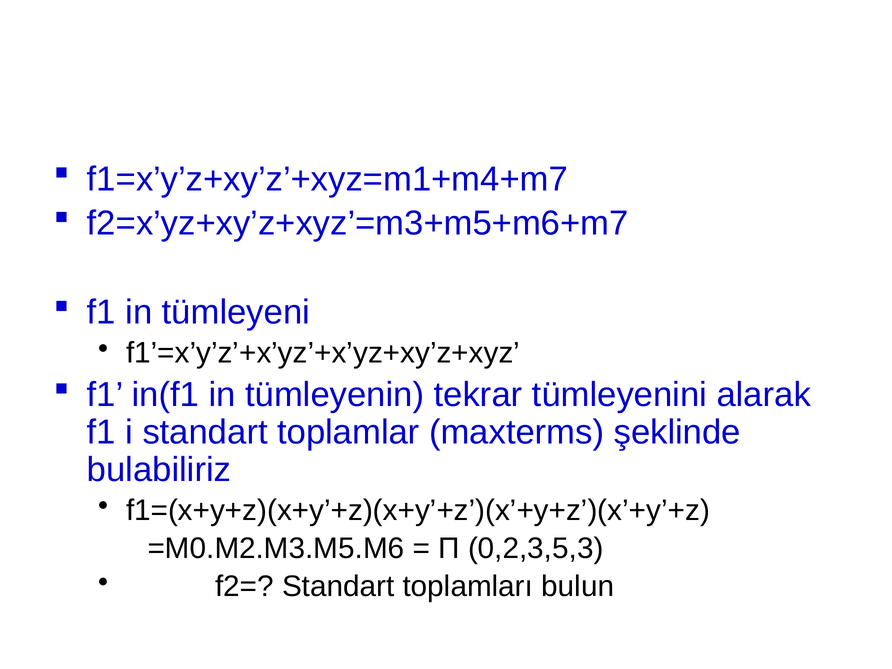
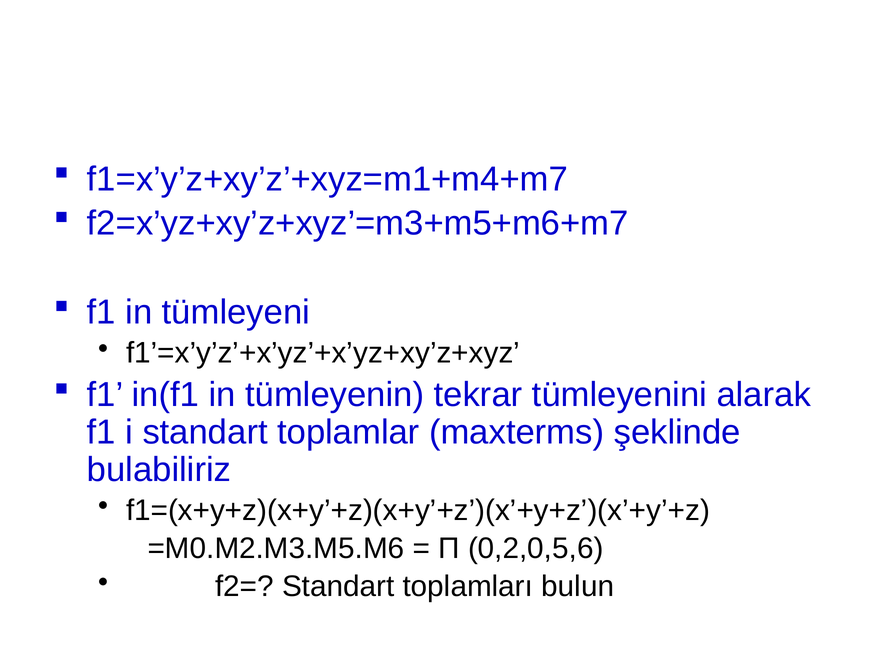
0,2,3,5,3: 0,2,3,5,3 -> 0,2,0,5,6 (536, 549)
